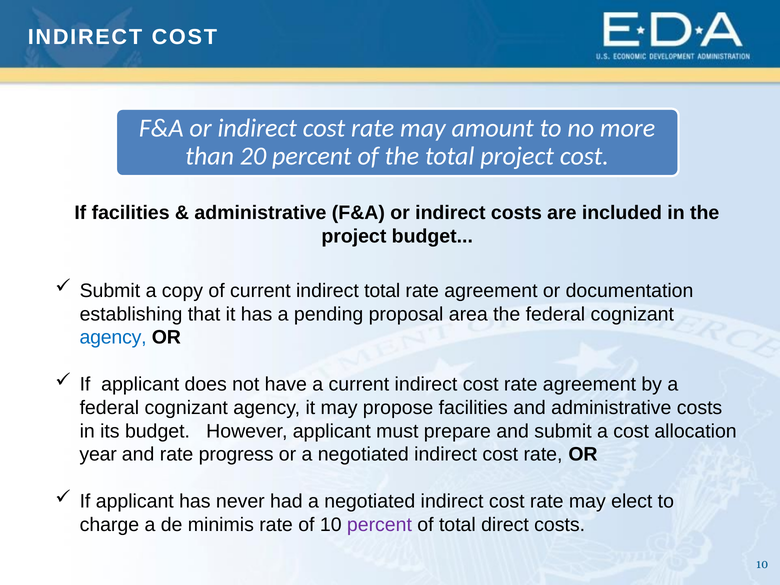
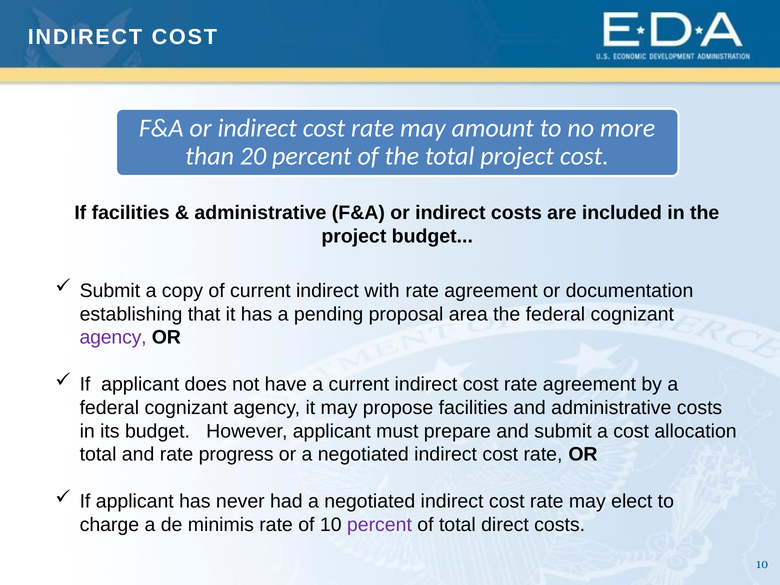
indirect total: total -> with (382, 291)
agency colour: blue -> purple (113, 338)
year: year -> total (98, 455)
